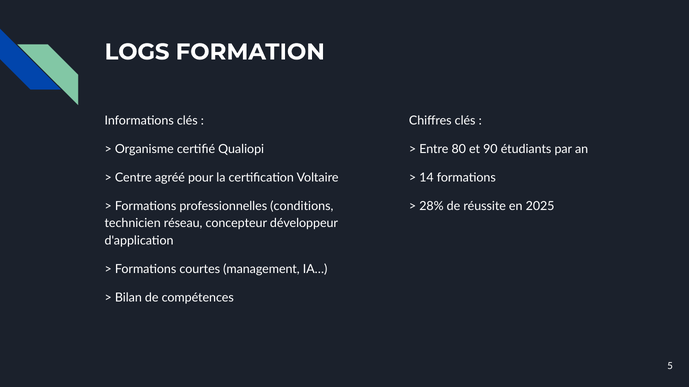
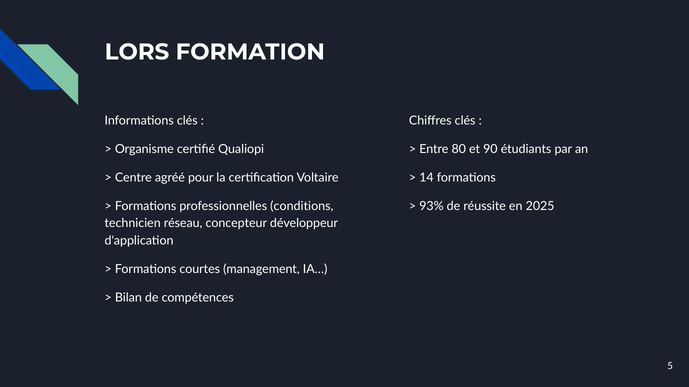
LOGS: LOGS -> LORS (137, 52)
28%: 28% -> 93% (431, 207)
